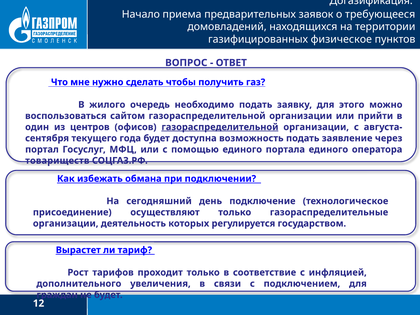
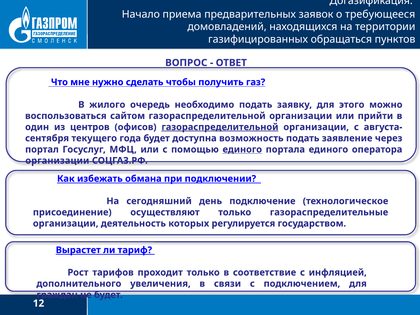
физическое: физическое -> обращаться (341, 39)
единого underline: none -> present (242, 149)
товариществ: товариществ -> организации (57, 161)
